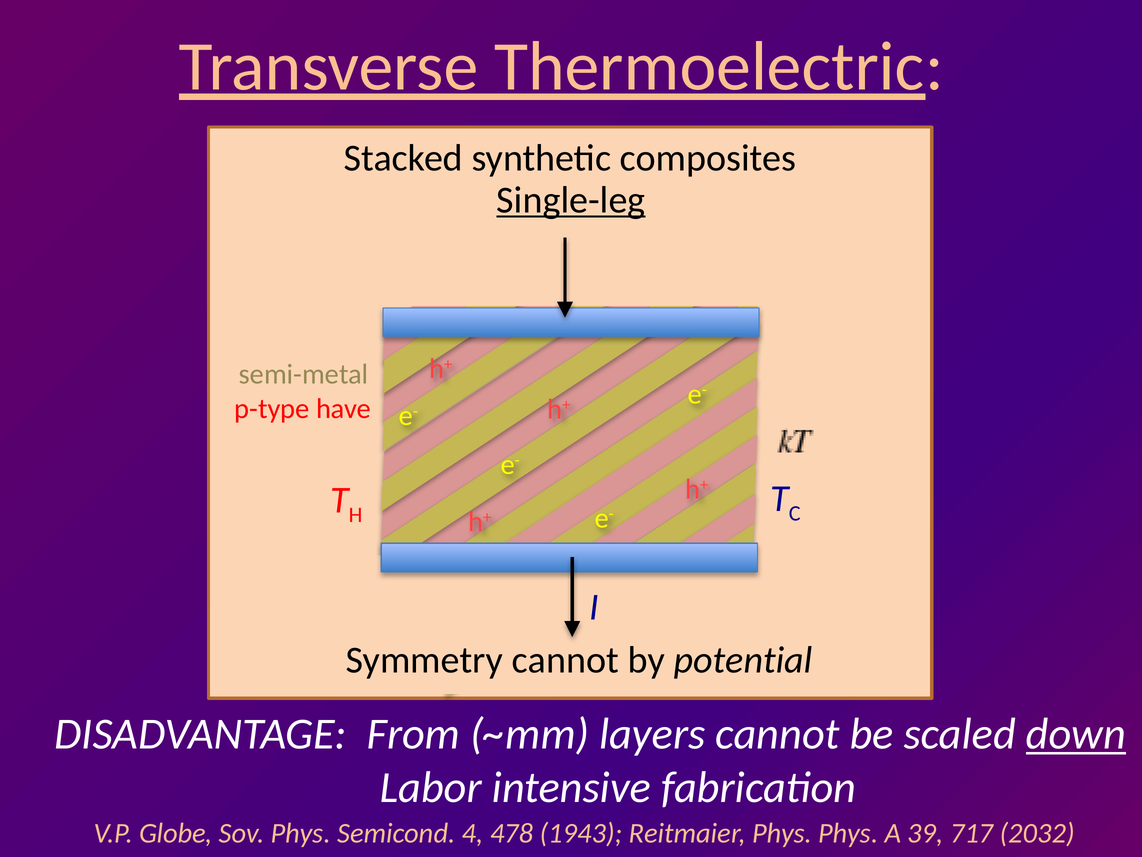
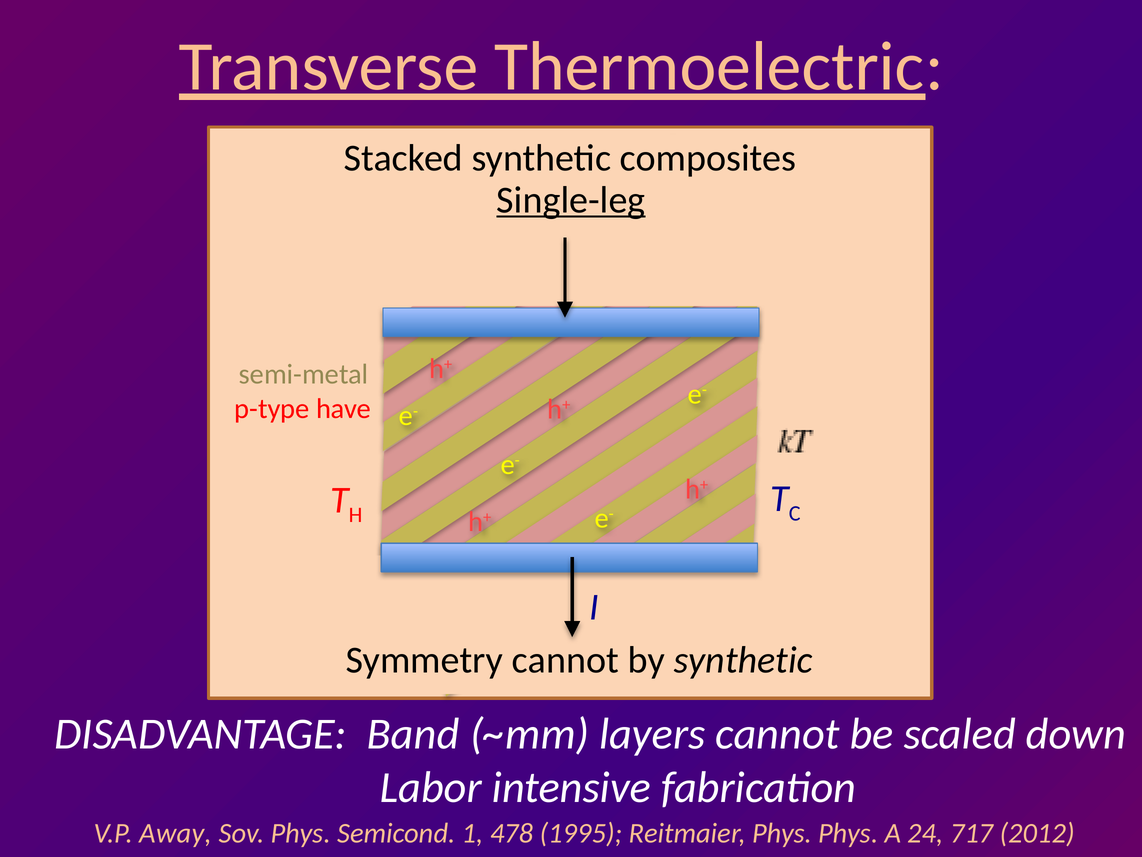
by potential: potential -> synthetic (743, 660)
From: From -> Band (413, 734)
down underline: present -> none (1076, 734)
Globe: Globe -> Away (176, 833)
4: 4 -> 1 (473, 833)
1943: 1943 -> 1995 (581, 833)
39: 39 -> 24 (925, 833)
2032: 2032 -> 2012 (1037, 833)
